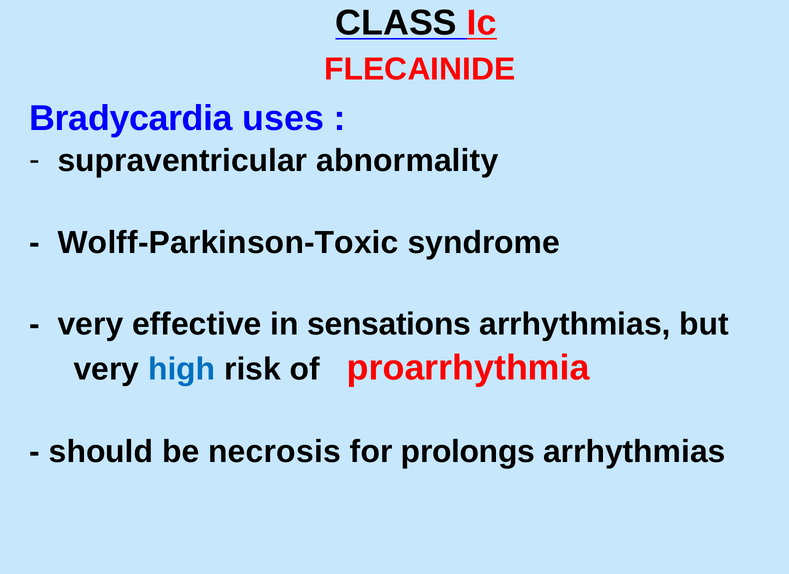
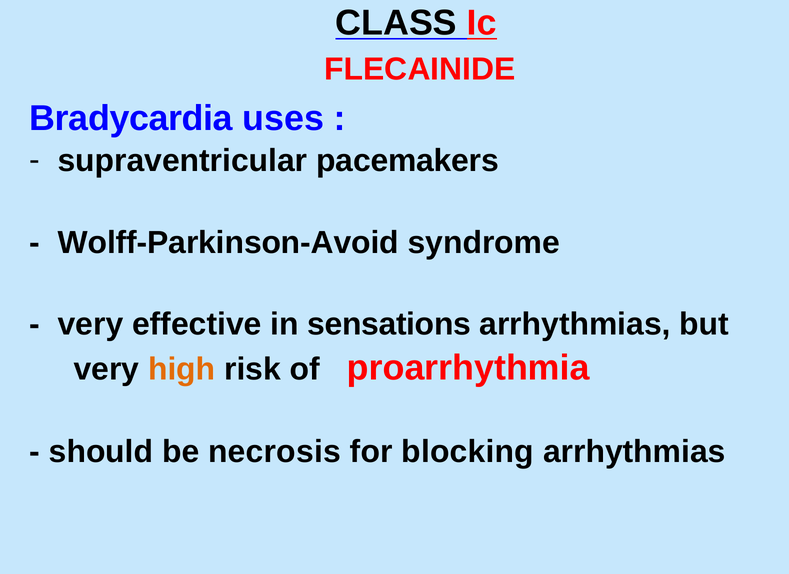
abnormality: abnormality -> pacemakers (408, 161)
Wolff-Parkinson-Toxic: Wolff-Parkinson-Toxic -> Wolff-Parkinson-Avoid (228, 243)
high colour: blue -> orange (182, 369)
prolongs: prolongs -> blocking (468, 452)
